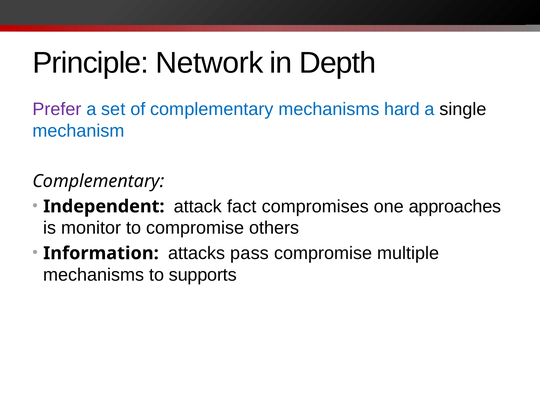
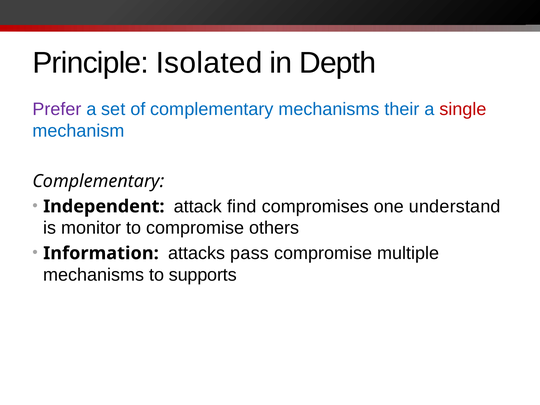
Network: Network -> Isolated (209, 63)
hard: hard -> their (402, 109)
single colour: black -> red (463, 109)
fact: fact -> find (242, 206)
approaches: approaches -> understand (455, 206)
